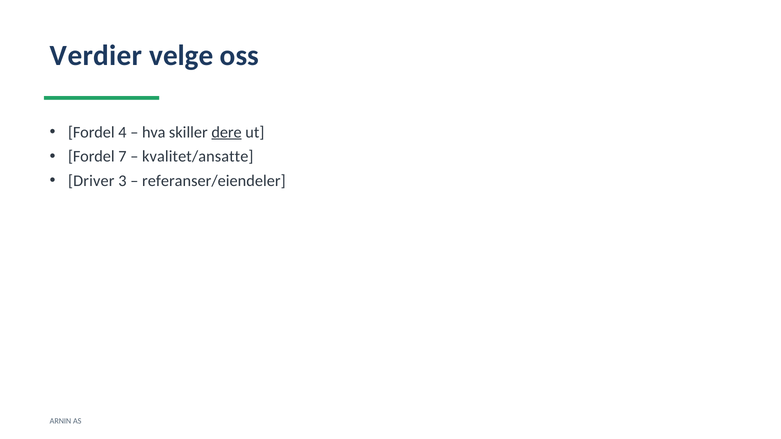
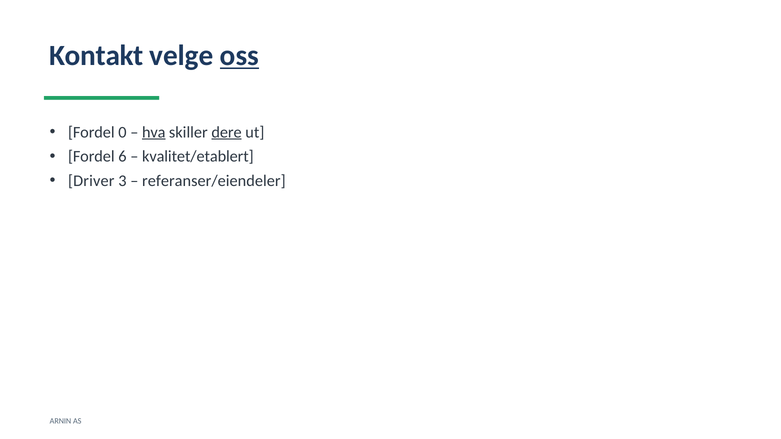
Verdier: Verdier -> Kontakt (96, 56)
oss underline: none -> present (239, 56)
4: 4 -> 0 (122, 132)
hva underline: none -> present (154, 132)
7: 7 -> 6 (122, 157)
kvalitet/ansatte: kvalitet/ansatte -> kvalitet/etablert (198, 157)
